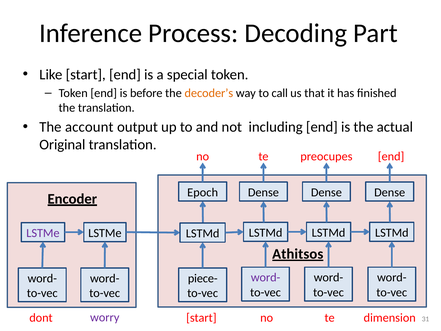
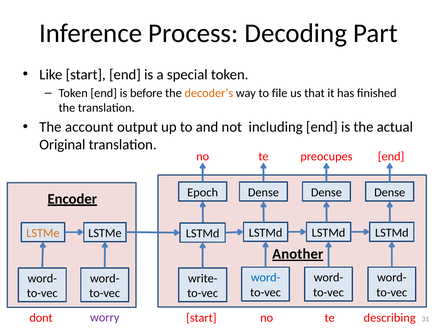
call: call -> file (280, 93)
LSTMe colour: purple -> orange (43, 233)
Athitsos: Athitsos -> Another (298, 254)
word- colour: purple -> blue (266, 277)
piece-: piece- -> write- (203, 278)
dimension: dimension -> describing (390, 317)
